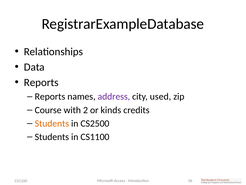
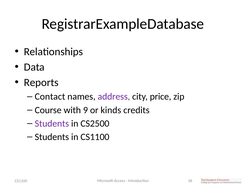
Reports: Reports -> Contact (50, 96)
used: used -> price (161, 96)
2: 2 -> 9 (85, 110)
Students colour: orange -> purple (52, 123)
